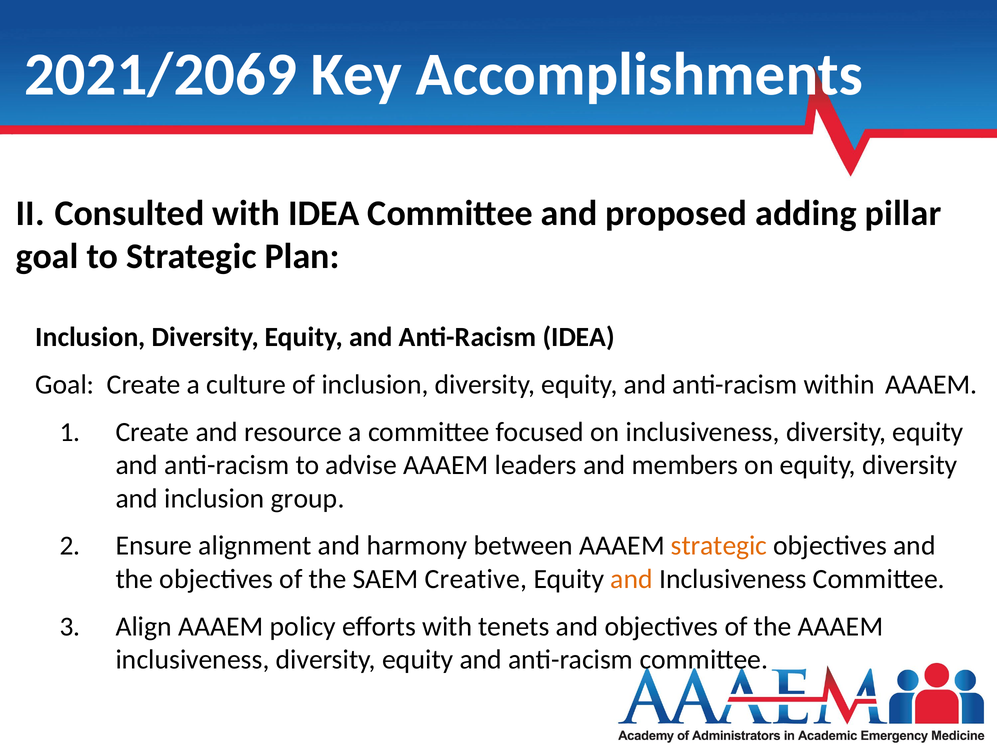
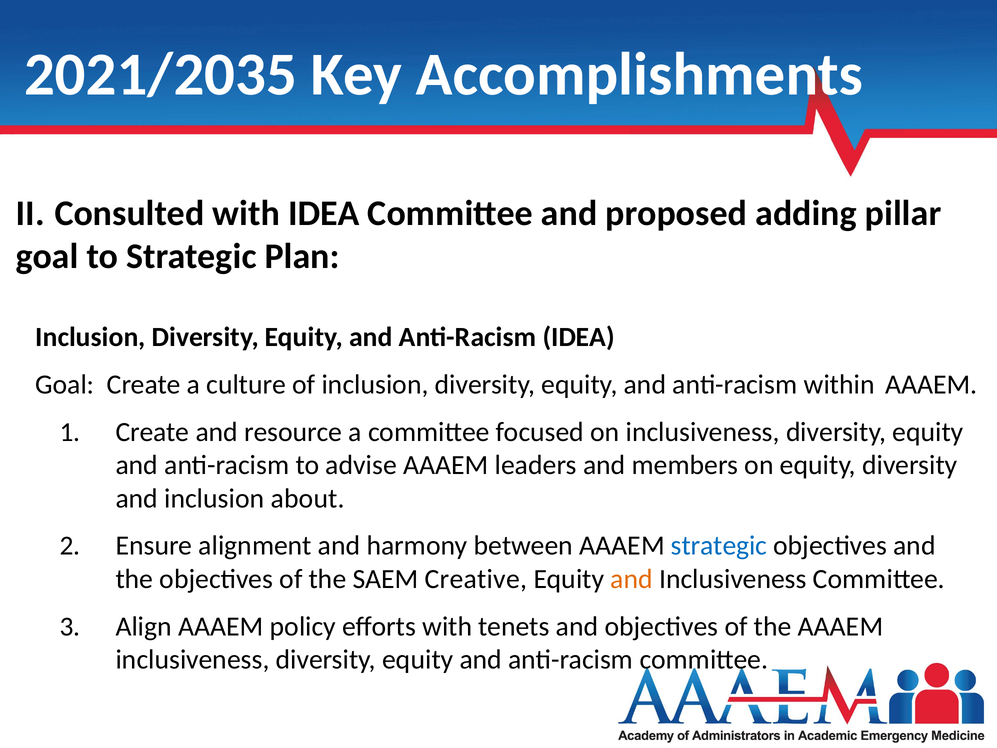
2021/2069: 2021/2069 -> 2021/2035 (161, 75)
group: group -> about (308, 498)
strategic colour: orange -> blue (719, 546)
